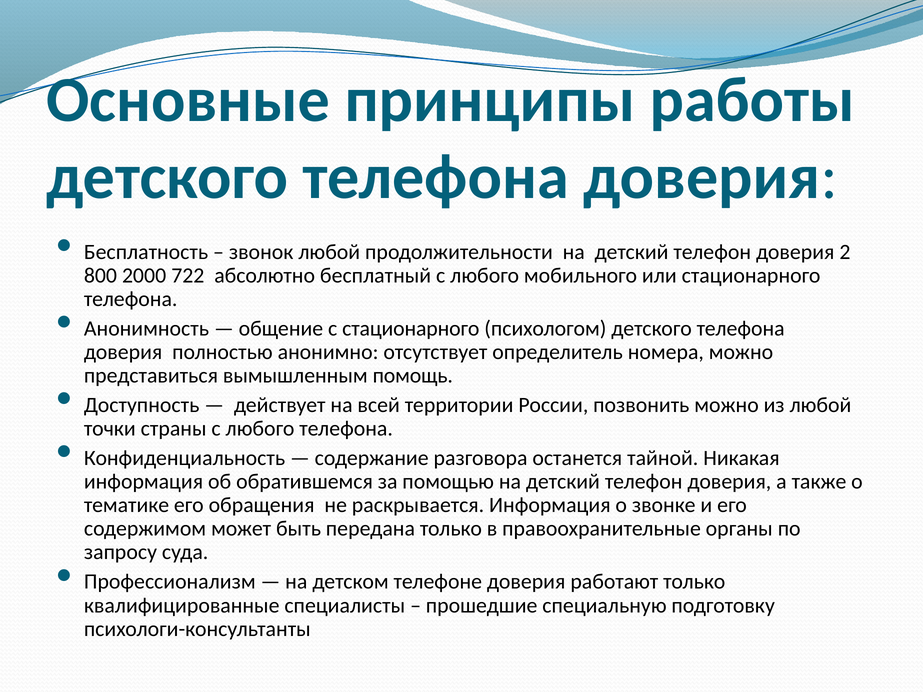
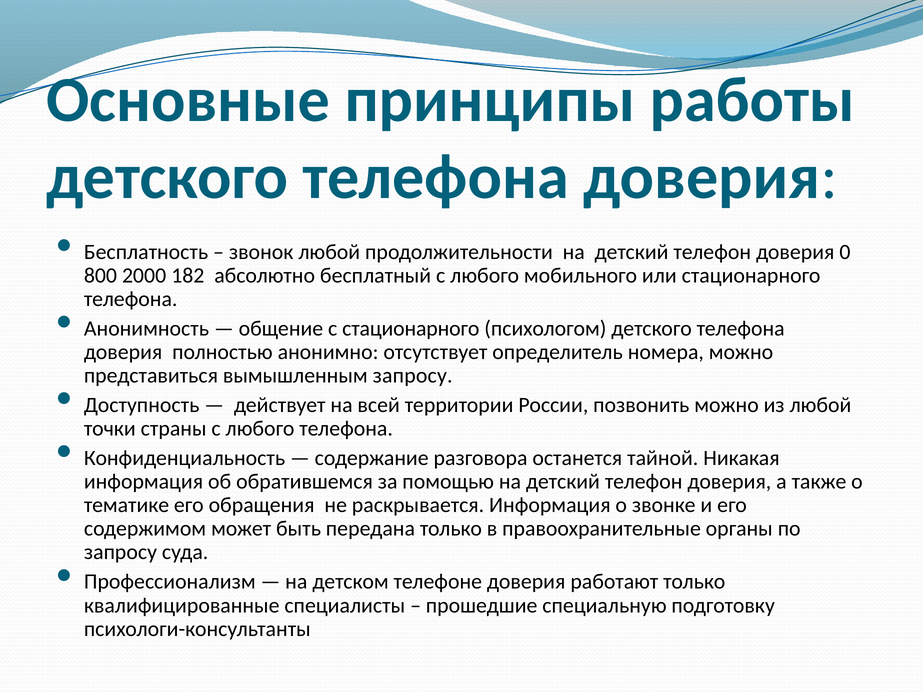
2: 2 -> 0 (845, 252)
722: 722 -> 182 (188, 276)
вымышленным помощь: помощь -> запросу (413, 376)
